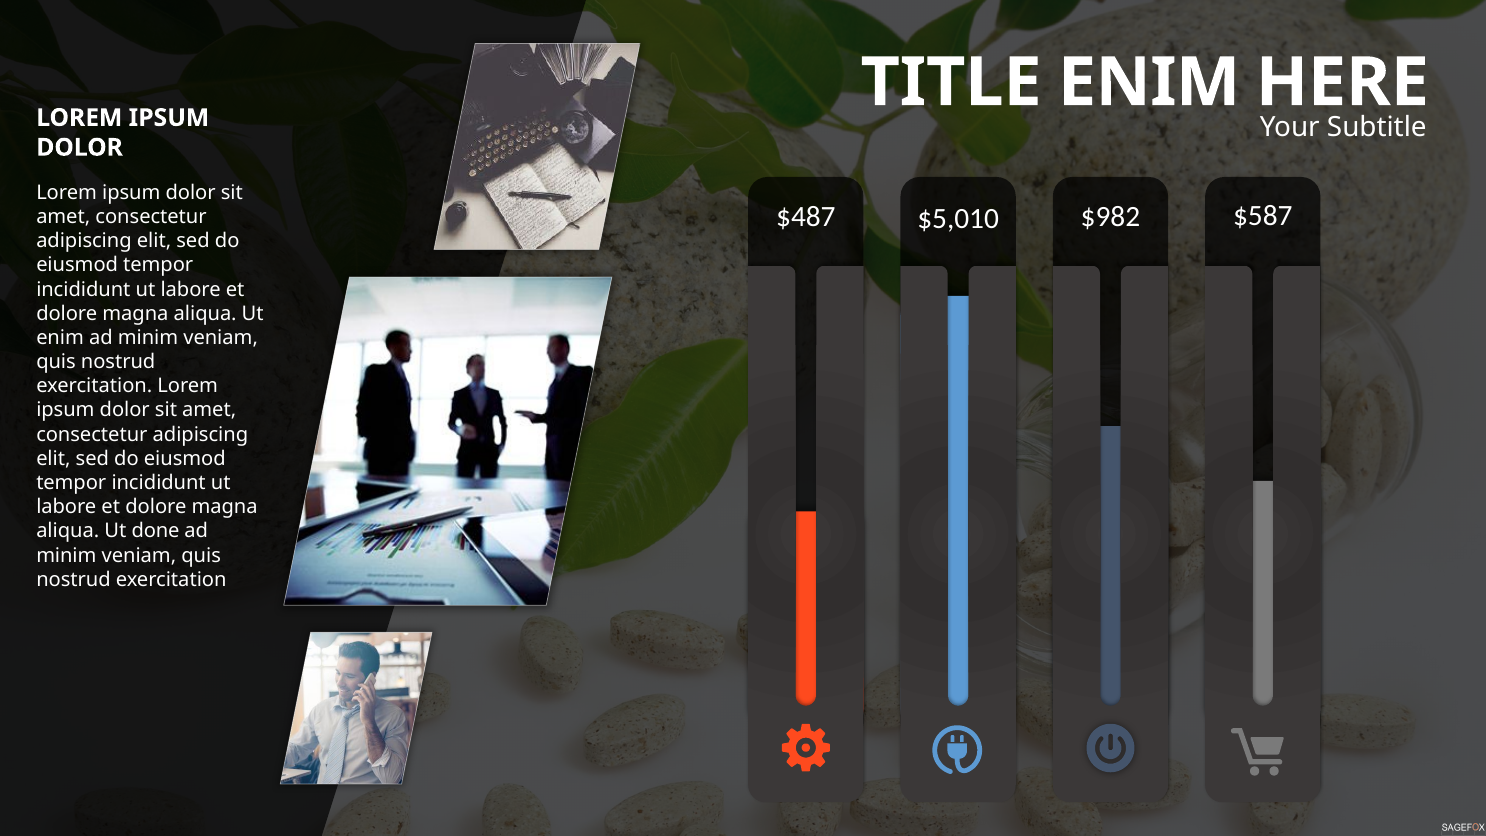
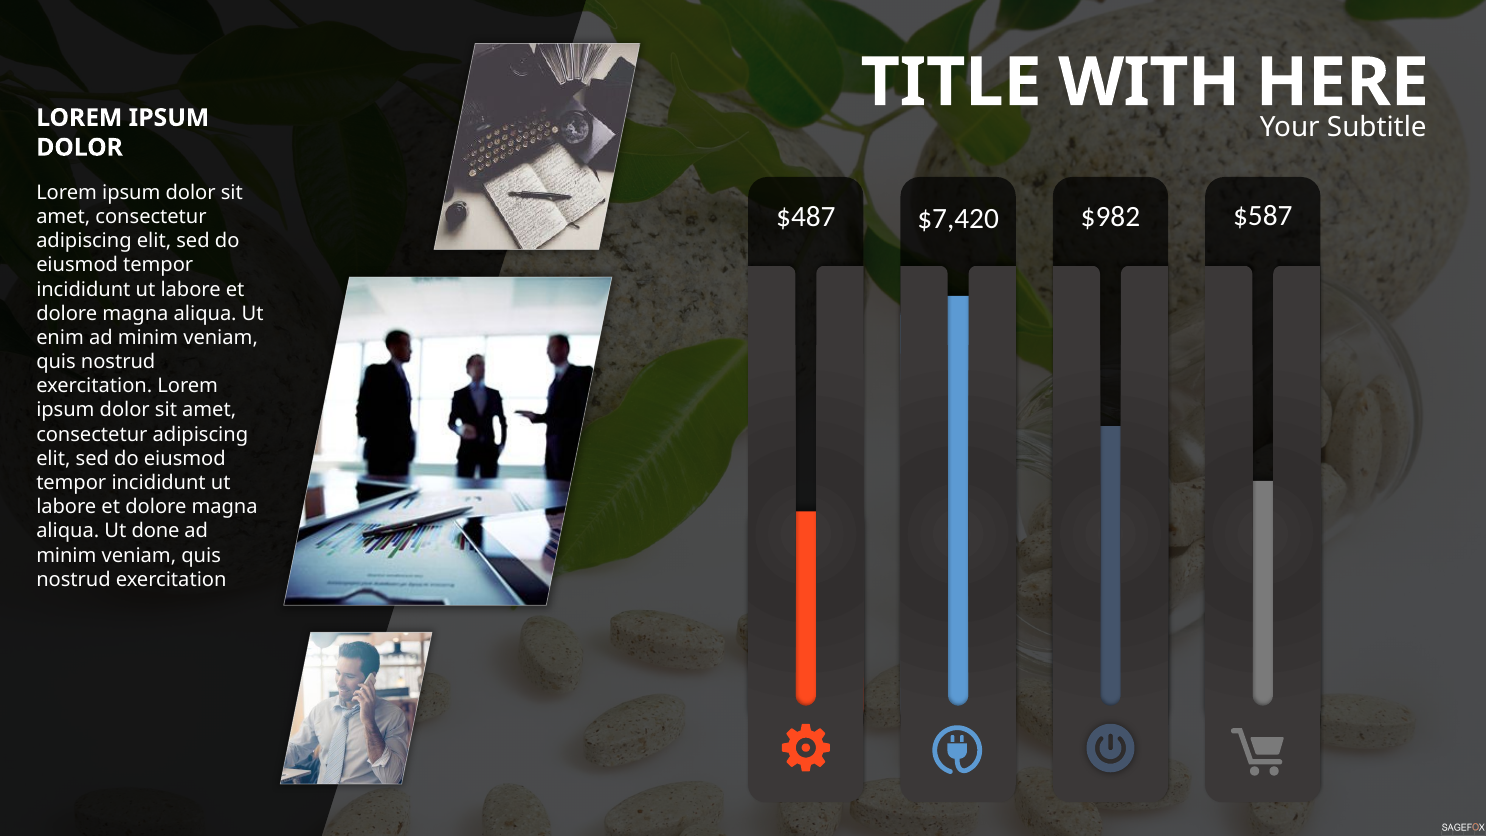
TITLE ENIM: ENIM -> WITH (1149, 83)
$5,010: $5,010 -> $7,420 (958, 218)
